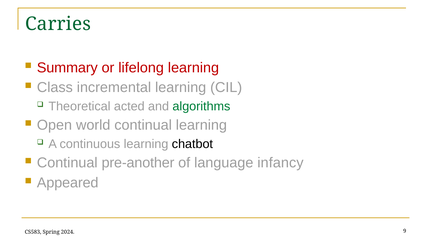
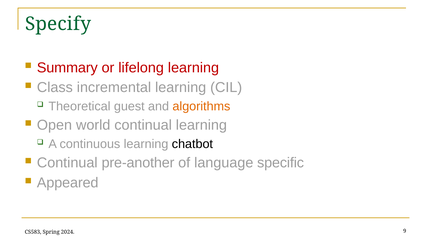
Carries: Carries -> Specify (58, 24)
acted: acted -> guest (129, 106)
algorithms colour: green -> orange (201, 106)
infancy: infancy -> specific (281, 163)
